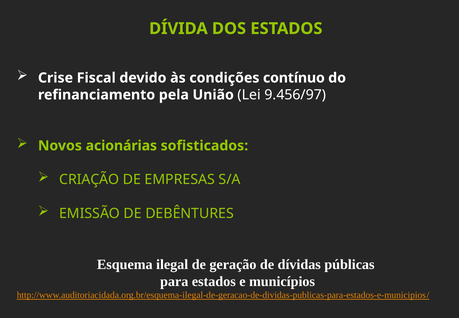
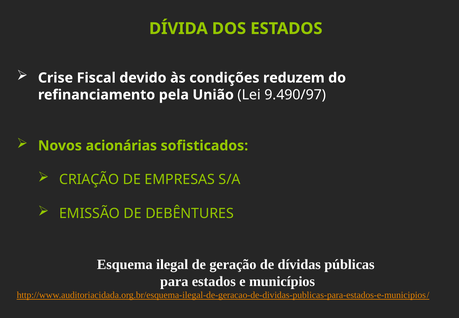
contínuo: contínuo -> reduzem (294, 78)
9.456/97: 9.456/97 -> 9.490/97 (295, 95)
